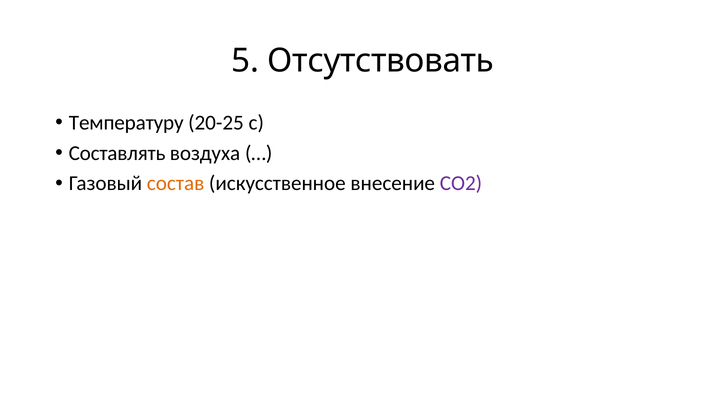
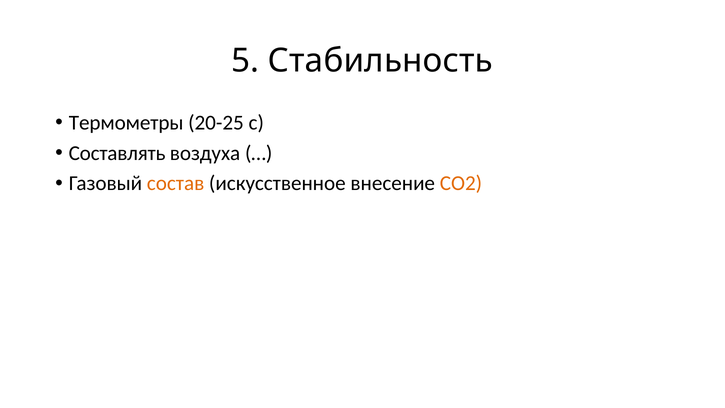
Отсутствовать: Отсутствовать -> Стабильность (380, 61)
Температуру: Температуру -> Термометры (126, 123)
СО2 colour: purple -> orange (461, 183)
